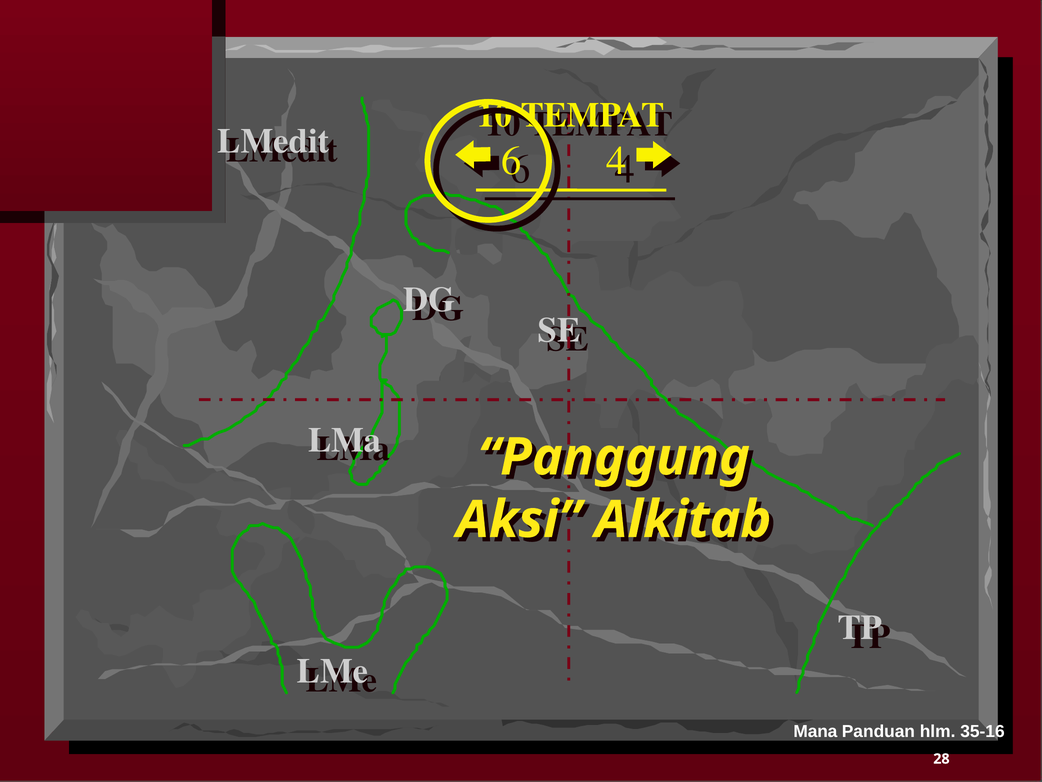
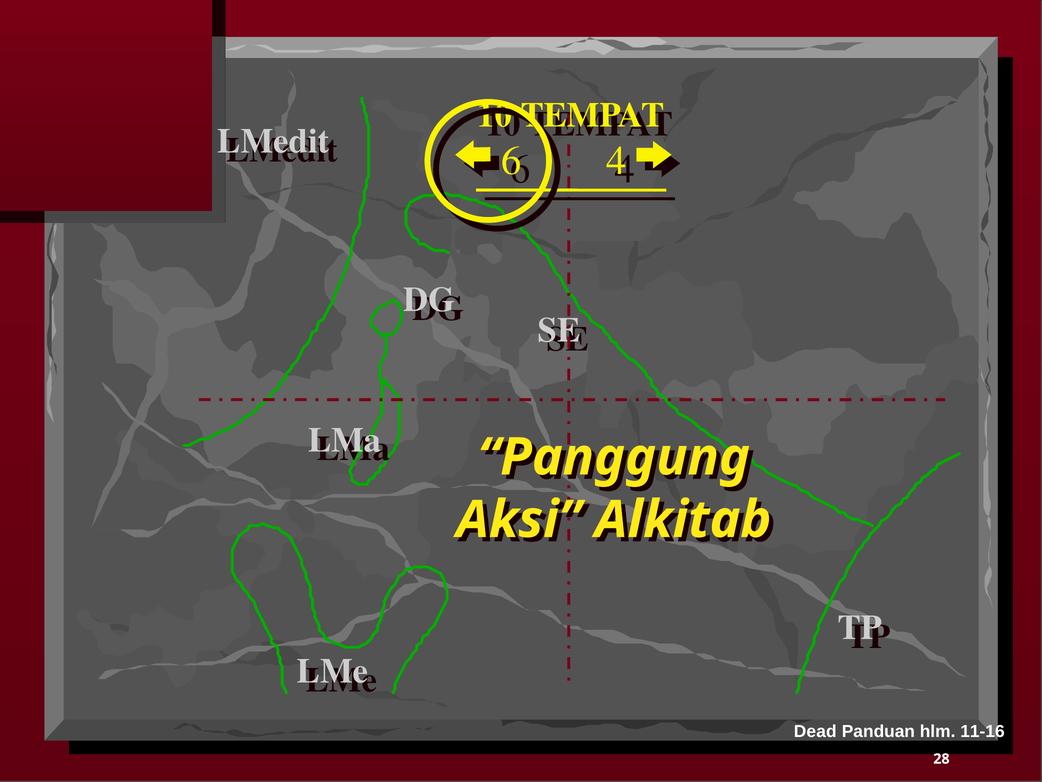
Mana: Mana -> Dead (815, 731)
35-16: 35-16 -> 11-16 (982, 731)
